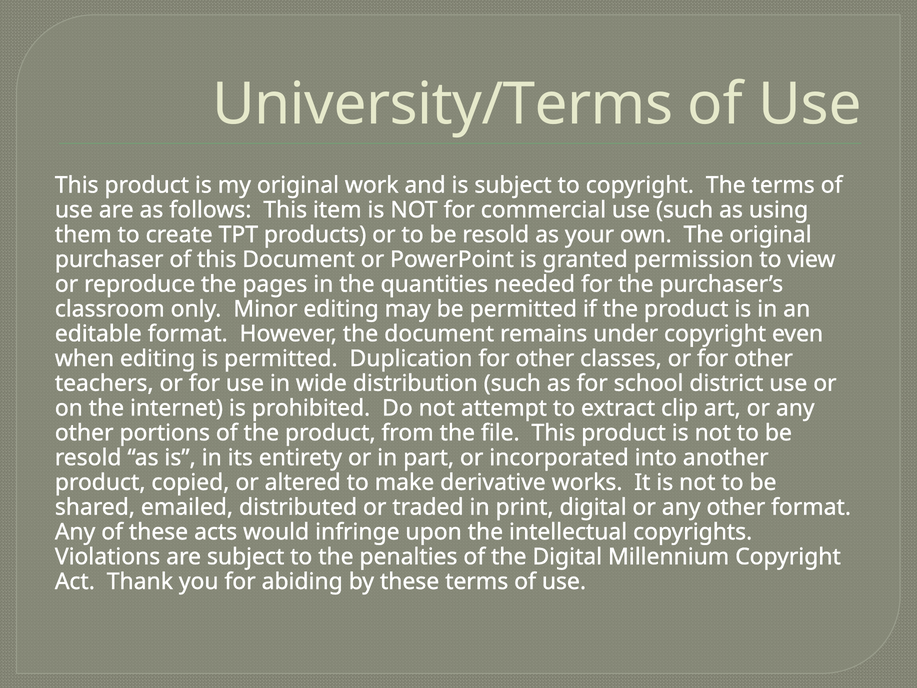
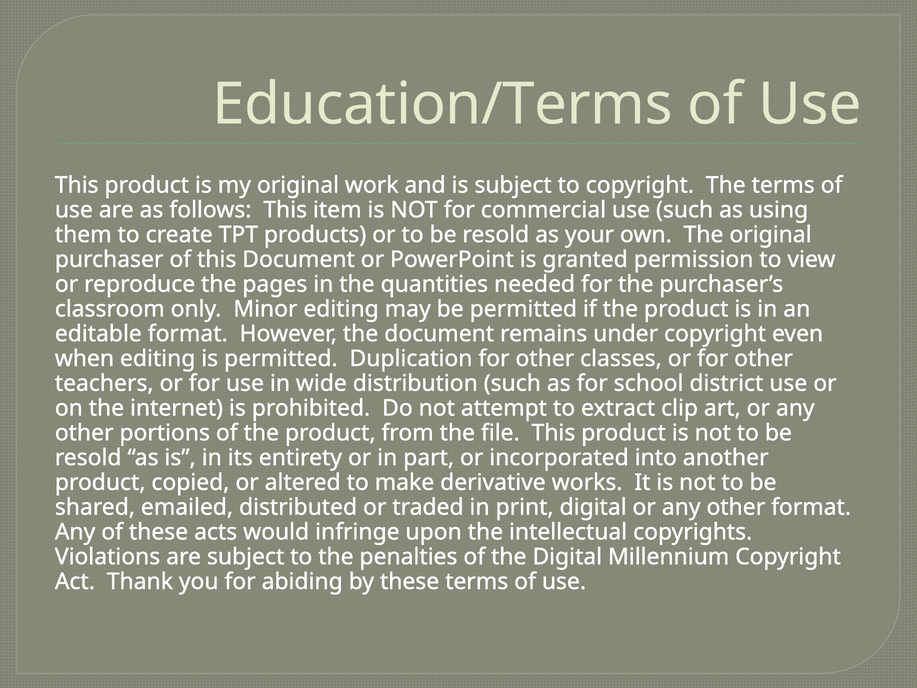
University/Terms: University/Terms -> Education/Terms (443, 104)
